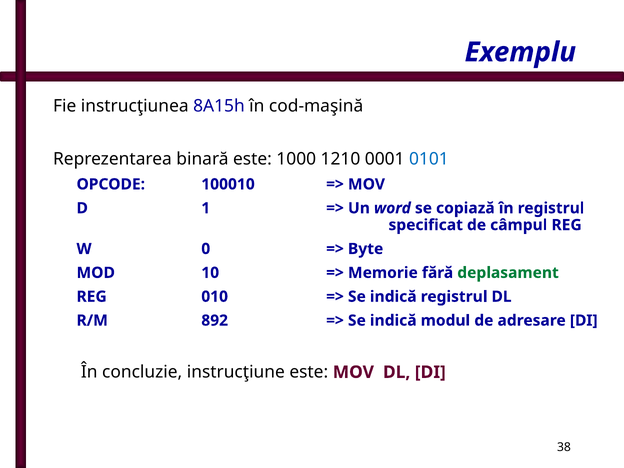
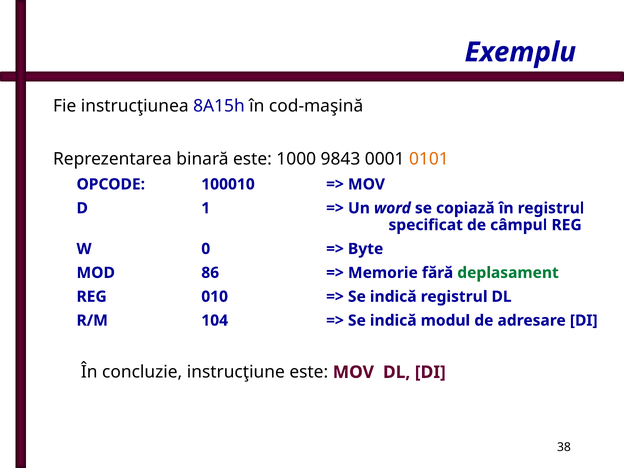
1210: 1210 -> 9843 (340, 159)
0101 colour: blue -> orange (429, 159)
10: 10 -> 86 (210, 273)
892: 892 -> 104 (215, 321)
